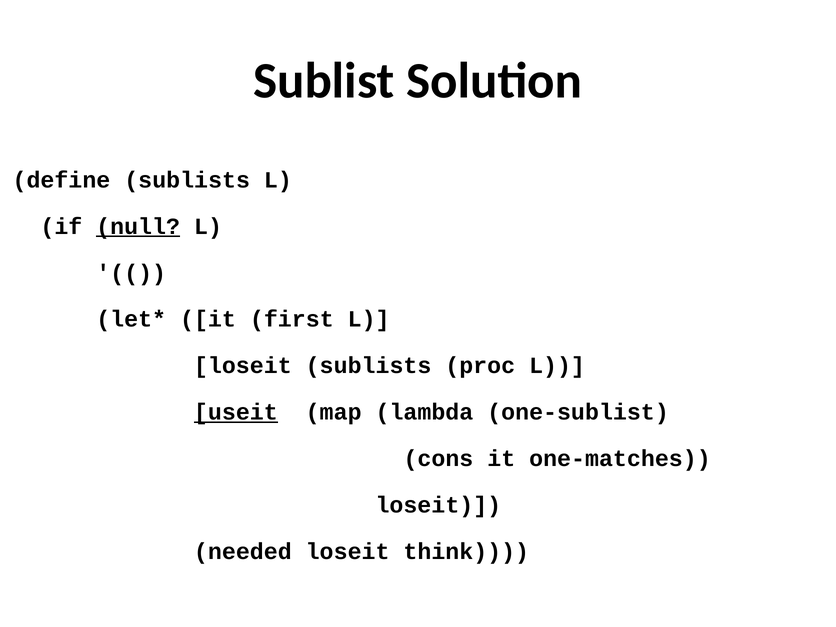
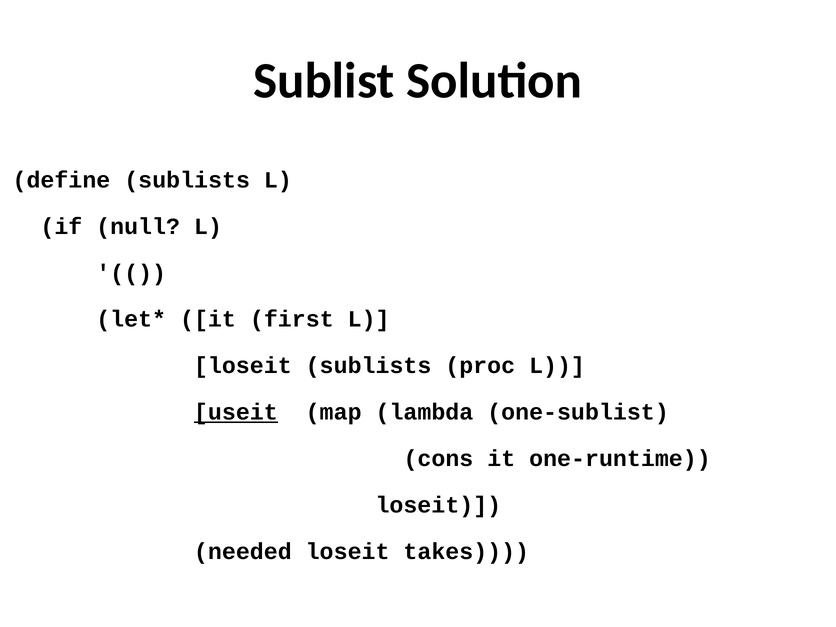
null underline: present -> none (138, 226)
one-matches: one-matches -> one-runtime (620, 459)
think: think -> takes (466, 551)
